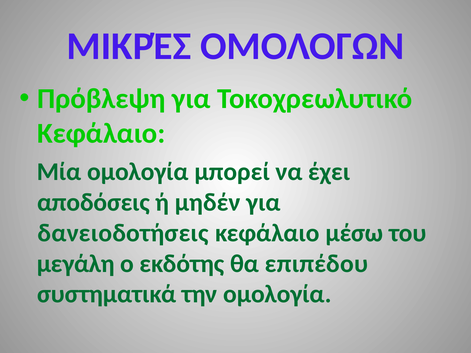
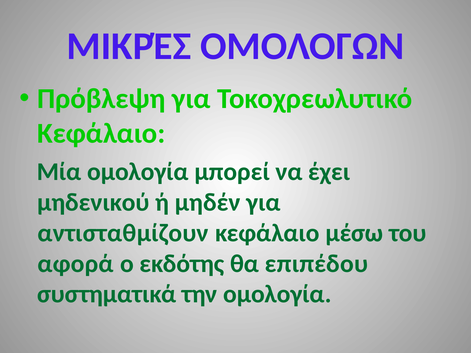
αποδόσεις: αποδόσεις -> μηδενικού (93, 203)
δανειοδοτήσεις: δανειοδοτήσεις -> αντισταθμίζουν (123, 233)
μεγάλη: μεγάλη -> αφορά (76, 264)
